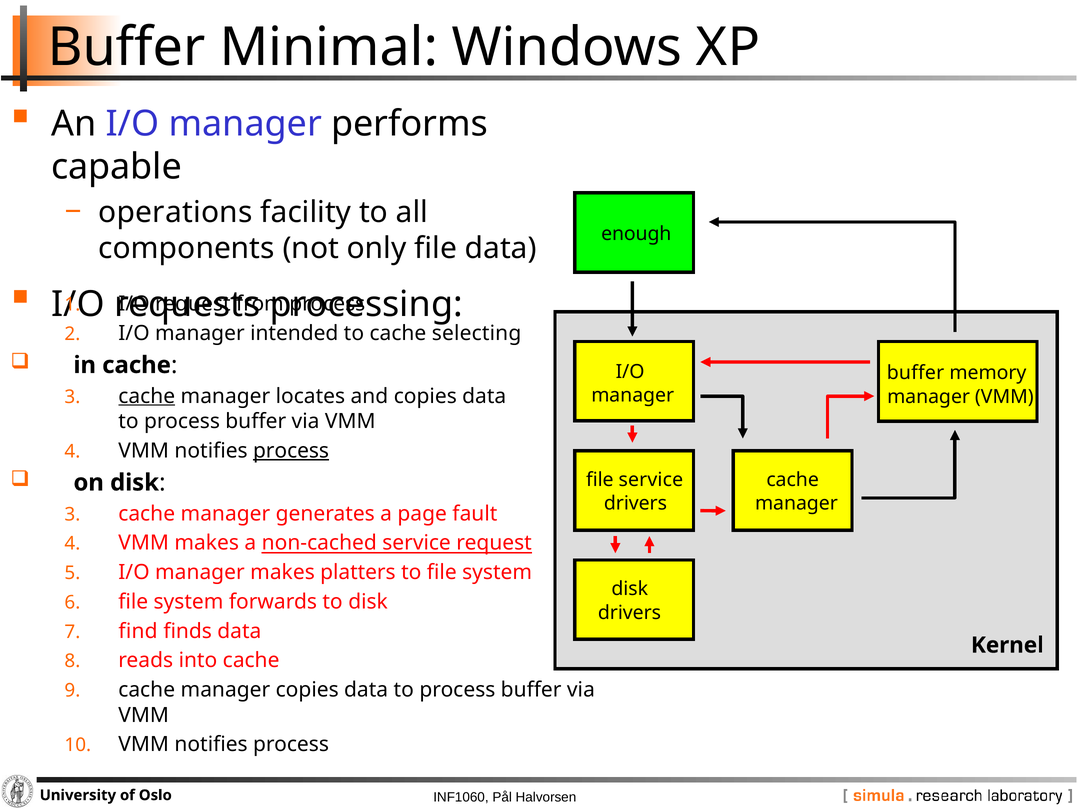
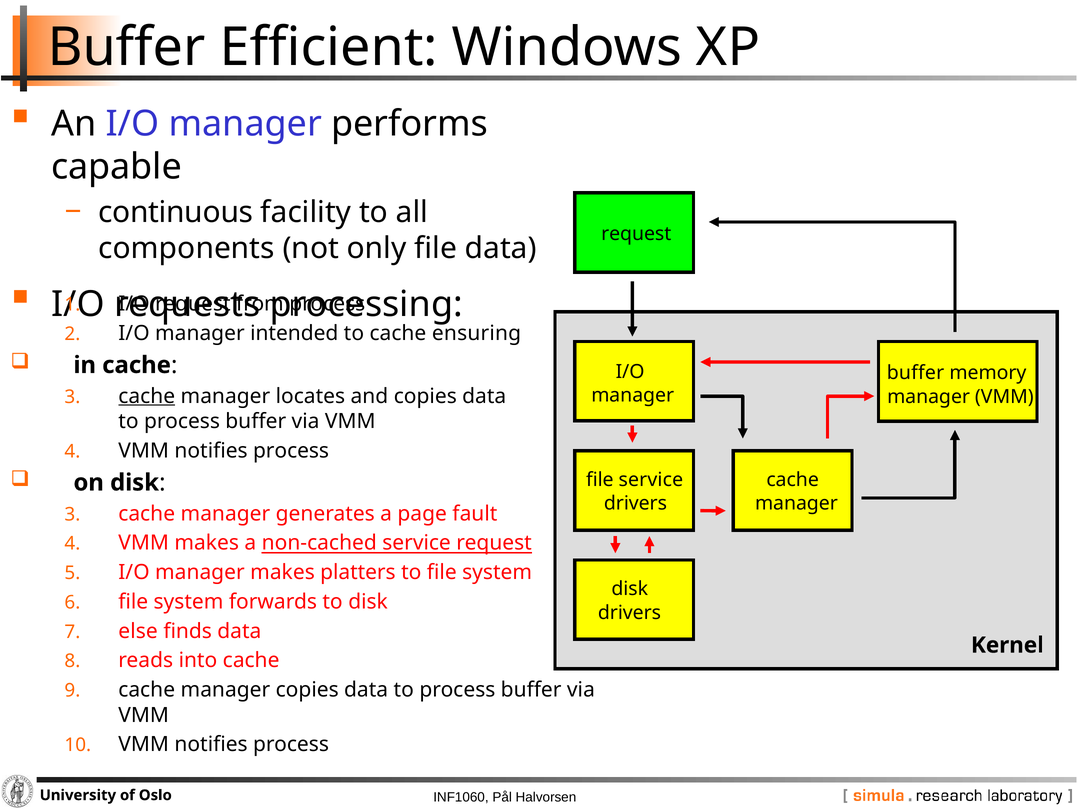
Minimal: Minimal -> Efficient (329, 48)
operations: operations -> continuous (176, 212)
enough: enough -> request (636, 234)
selecting: selecting -> ensuring (477, 333)
process underline: present -> none (291, 450)
find: find -> else (138, 631)
